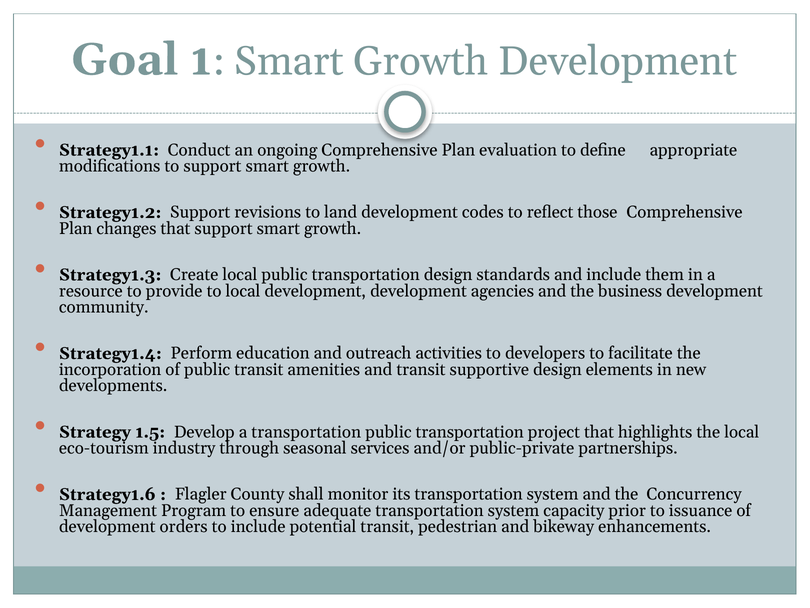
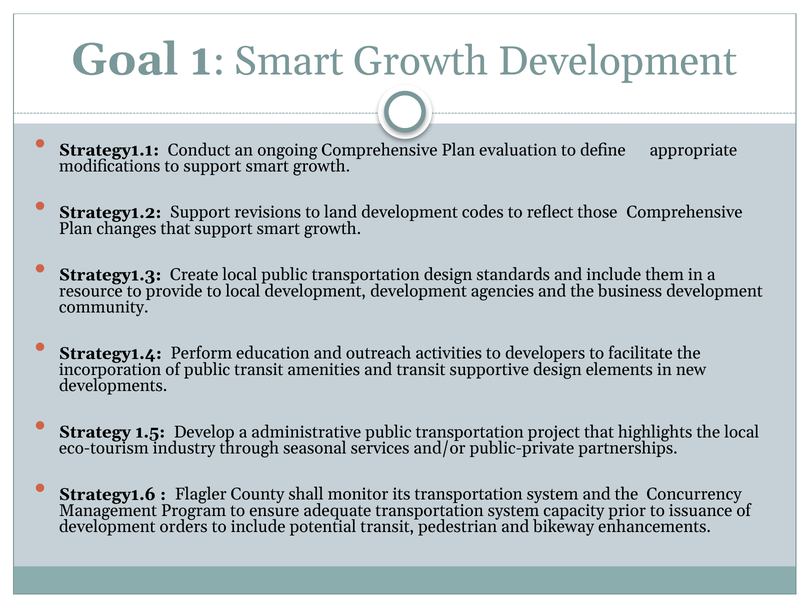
a transportation: transportation -> administrative (306, 432)
